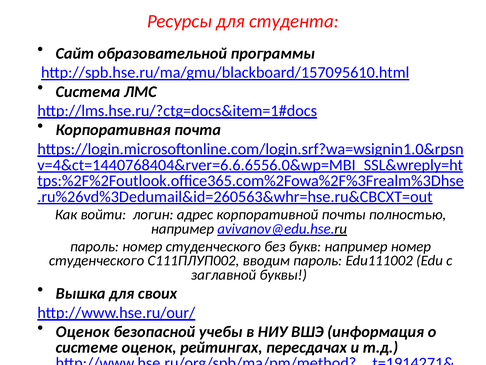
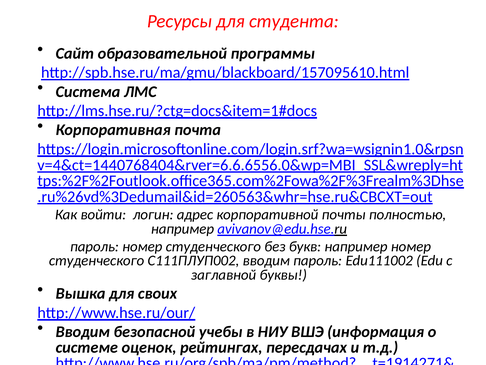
Оценок: Оценок -> Вводим (83, 331)
